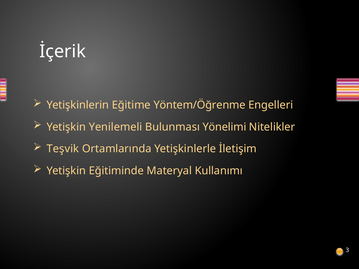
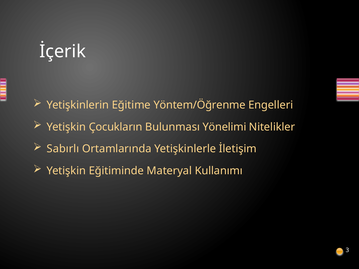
Yenilemeli: Yenilemeli -> Çocukların (116, 127)
Teşvik: Teşvik -> Sabırlı (63, 149)
